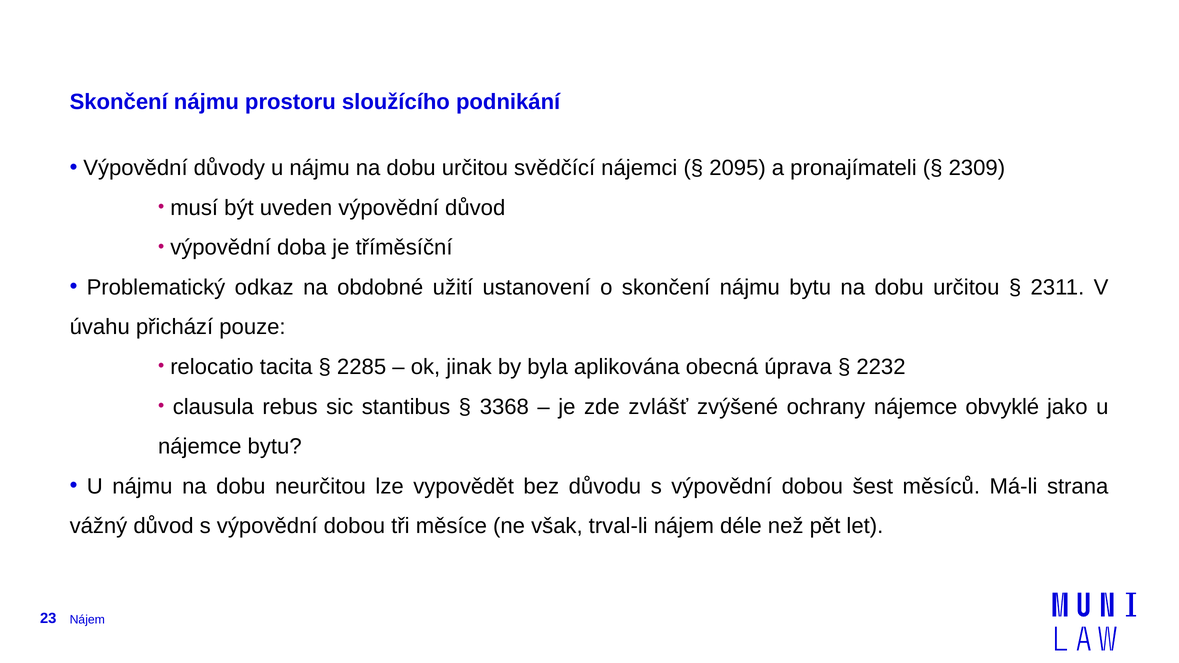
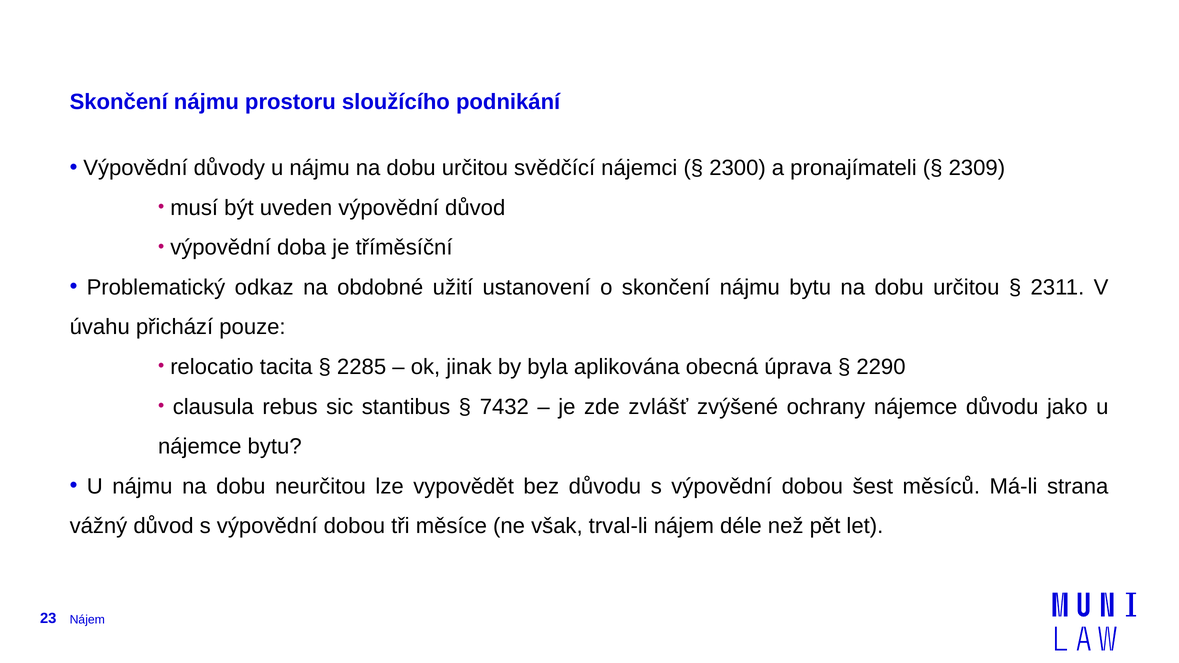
2095: 2095 -> 2300 (738, 168)
2232: 2232 -> 2290 (881, 367)
3368: 3368 -> 7432 (504, 407)
nájemce obvyklé: obvyklé -> důvodu (1002, 407)
